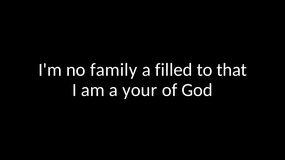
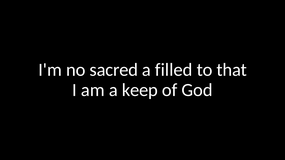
family: family -> sacred (114, 70)
your: your -> keep (140, 90)
